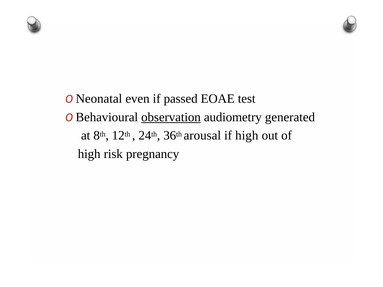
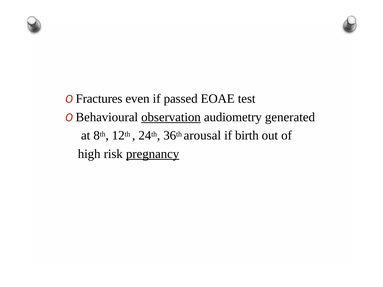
Neonatal: Neonatal -> Fractures (99, 99)
if high: high -> birth (247, 136)
pregnancy underline: none -> present (153, 154)
